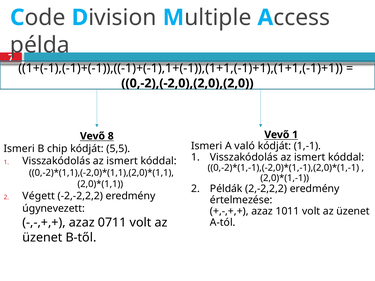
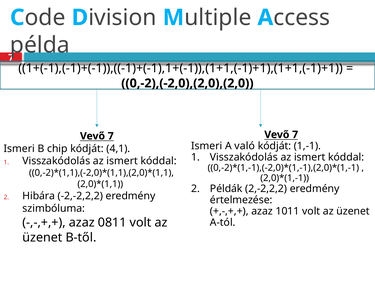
1: 1 -> 7 (295, 135)
8: 8 -> 7 (111, 136)
5,5: 5,5 -> 4,1 (118, 149)
Végett: Végett -> Hibára (39, 196)
úgynevezett: úgynevezett -> szimbóluma (54, 209)
0711: 0711 -> 0811 (112, 223)
